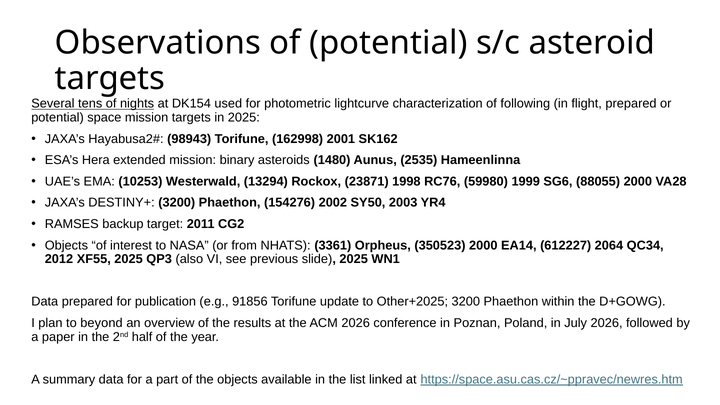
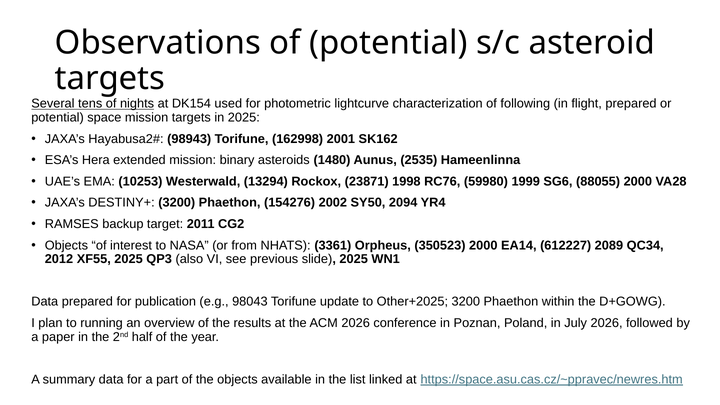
2003: 2003 -> 2094 (403, 203)
2064: 2064 -> 2089 (609, 245)
91856: 91856 -> 98043 (250, 302)
beyond: beyond -> running (102, 323)
